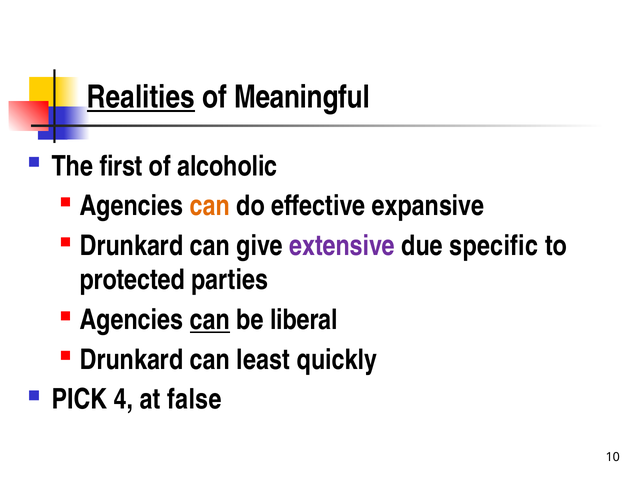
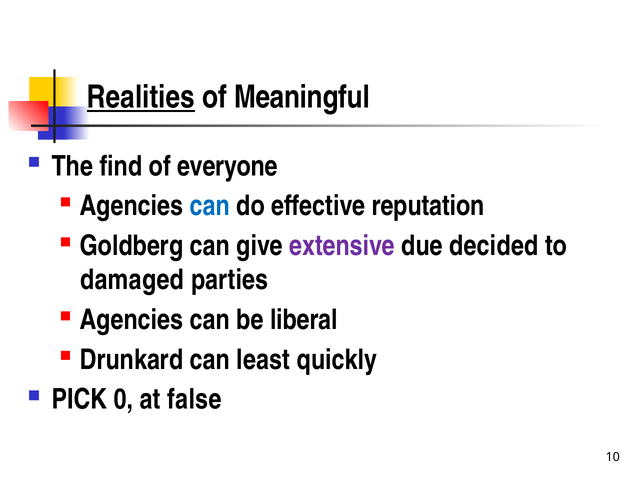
first: first -> find (121, 166)
alcoholic: alcoholic -> everyone (227, 166)
can colour: orange -> blue (210, 206)
expansive: expansive -> reputation (428, 206)
Drunkard: Drunkard -> Goldberg (132, 246)
specific: specific -> decided (494, 246)
protected: protected -> damaged (132, 280)
can underline: present -> none (210, 320)
4: 4 -> 0 (124, 400)
